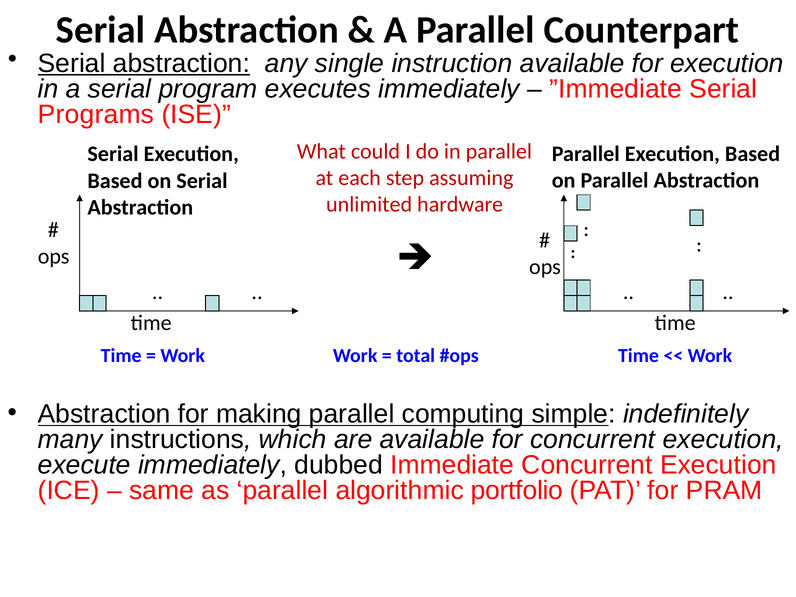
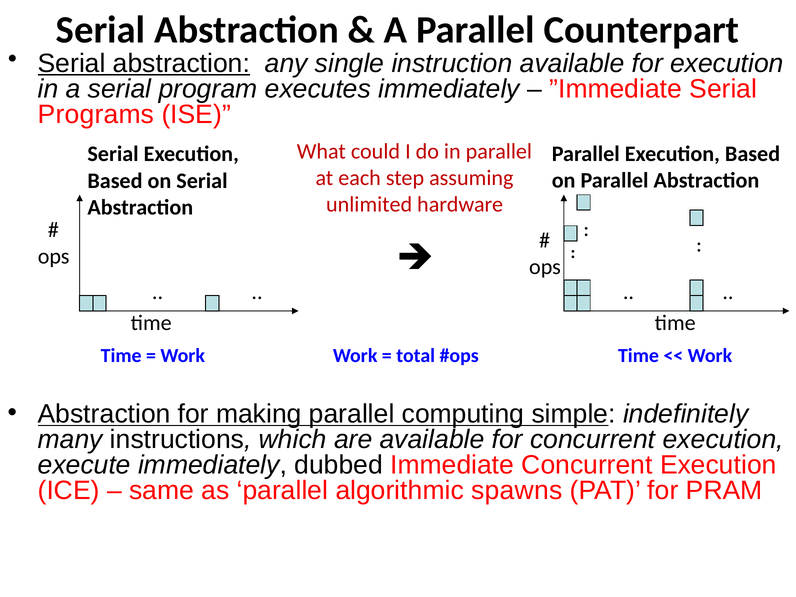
portfolio: portfolio -> spawns (517, 490)
